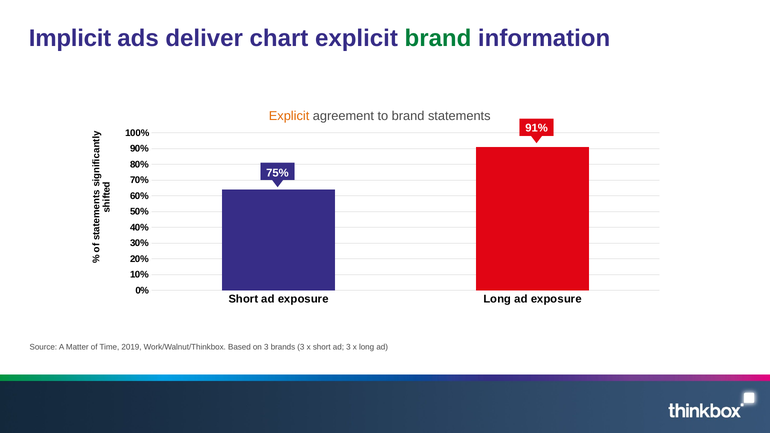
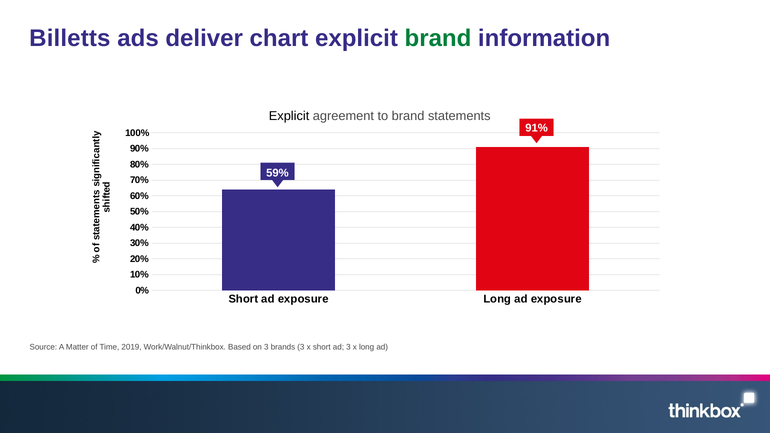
Implicit: Implicit -> Billetts (70, 38)
Explicit colour: orange -> black (289, 116)
75%: 75% -> 59% (277, 173)
